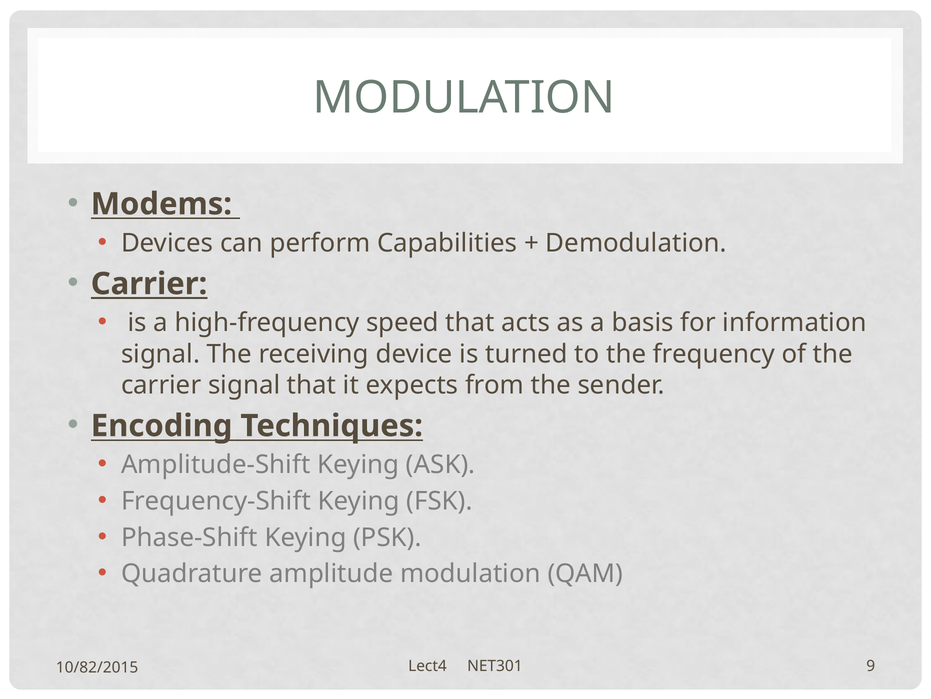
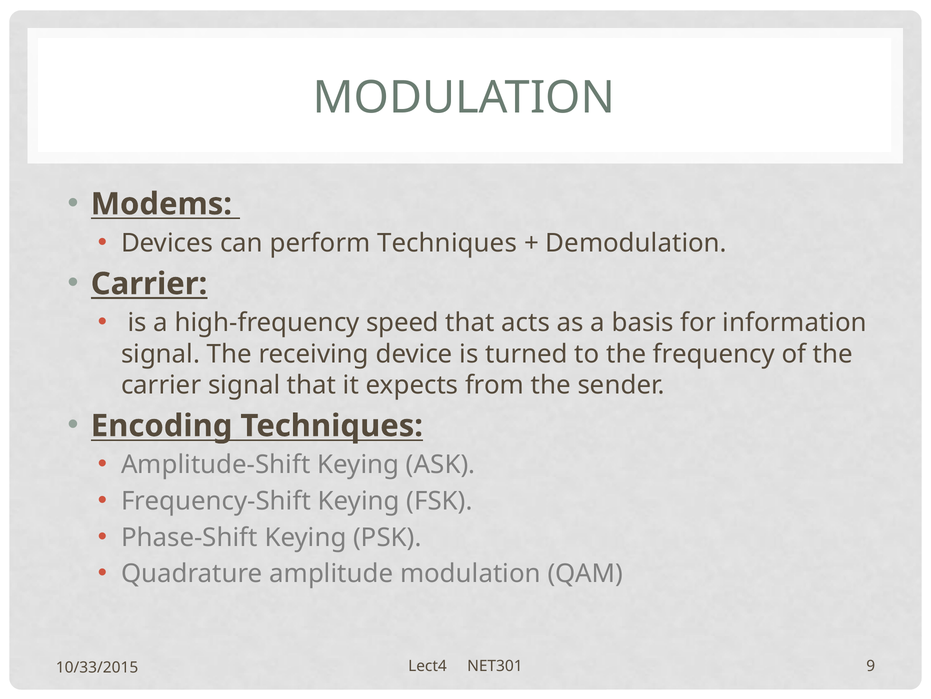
perform Capabilities: Capabilities -> Techniques (447, 243)
10/82/2015: 10/82/2015 -> 10/33/2015 (97, 667)
